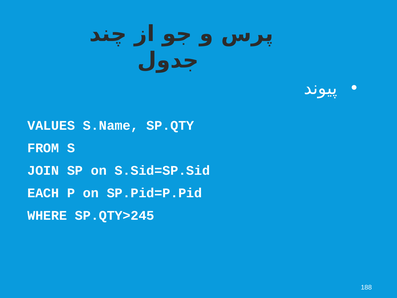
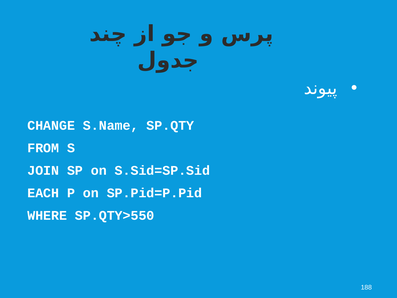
VALUES: VALUES -> CHANGE (51, 125)
SP.QTY>245: SP.QTY>245 -> SP.QTY>550 (115, 215)
